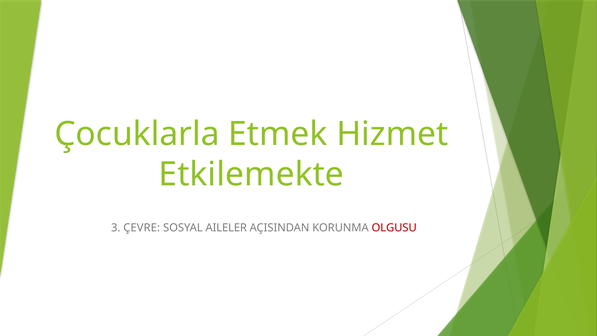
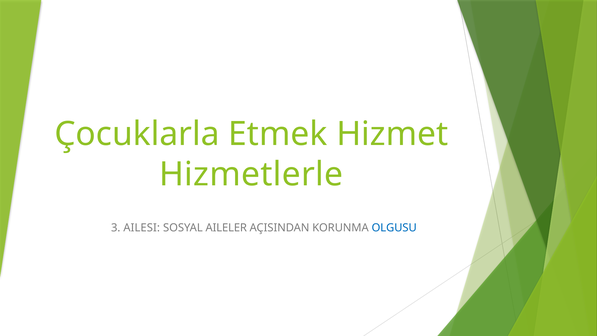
Etkilemekte: Etkilemekte -> Hizmetlerle (251, 174)
ÇEVRE: ÇEVRE -> AILESI (142, 228)
OLGUSU colour: red -> blue (394, 228)
